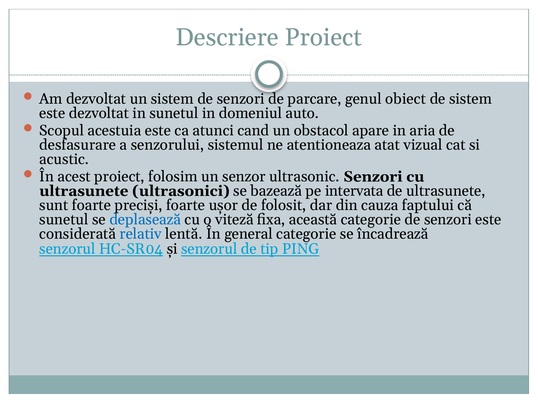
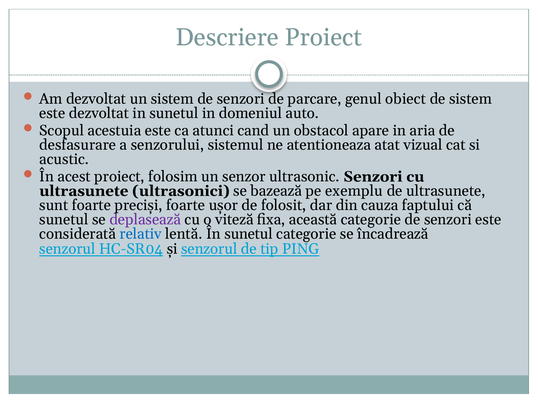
intervata: intervata -> exemplu (354, 191)
deplasează colour: blue -> purple (145, 220)
În general: general -> sunetul (249, 234)
